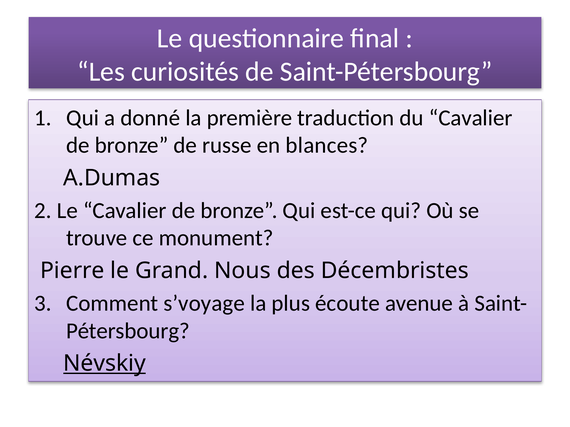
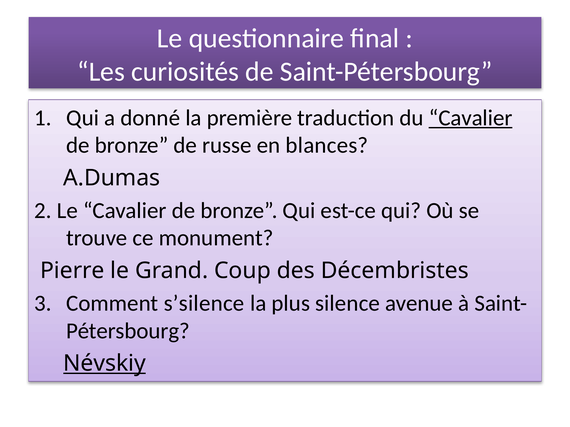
Cavalier underline: none -> present (471, 118)
Nous: Nous -> Coup (242, 271)
s’voyage: s’voyage -> s’silence (204, 304)
écoute: écoute -> silence (348, 304)
